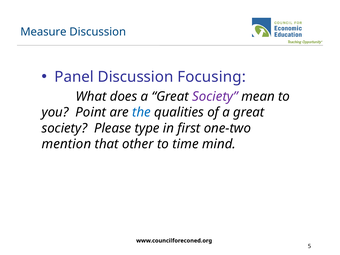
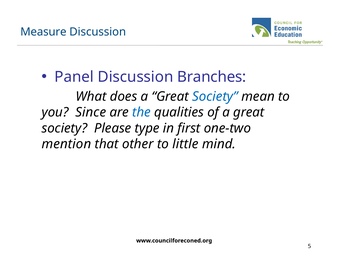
Focusing: Focusing -> Branches (212, 77)
Society colour: purple -> blue (215, 96)
Point: Point -> Since (91, 112)
time: time -> little (185, 144)
